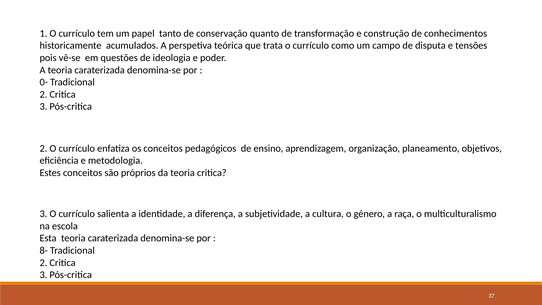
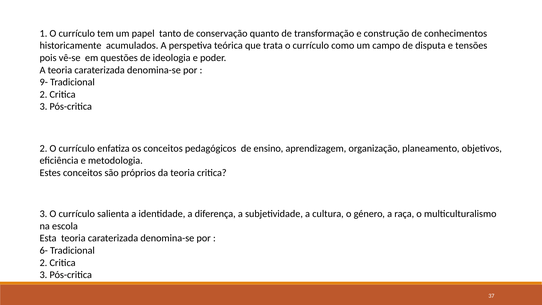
0-: 0- -> 9- (44, 82)
8-: 8- -> 6- (44, 250)
